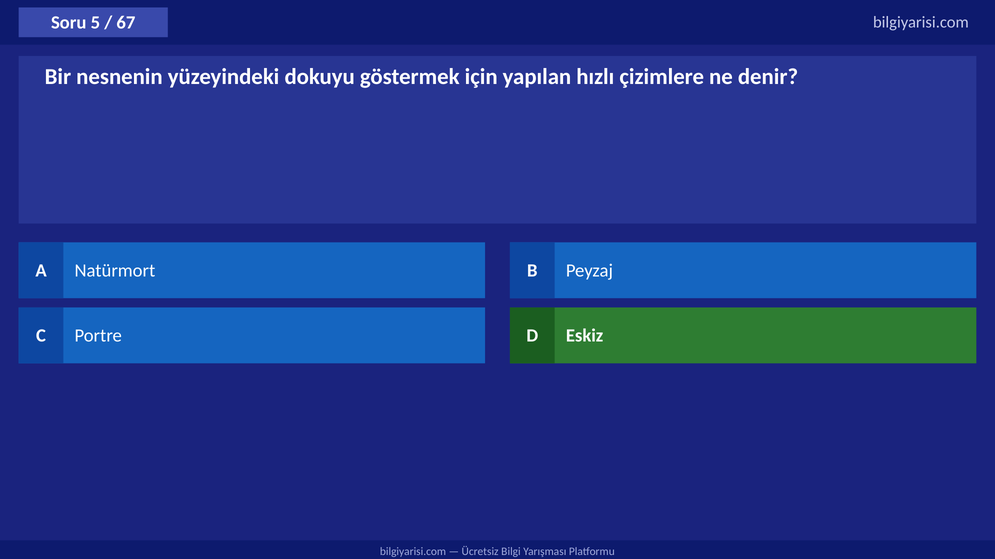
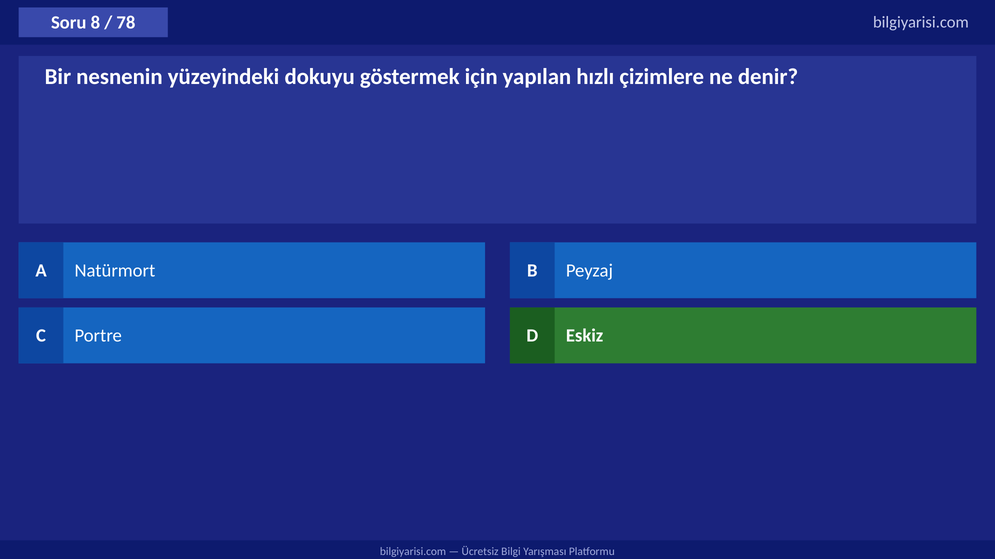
5: 5 -> 8 (95, 23)
67: 67 -> 78 (126, 23)
